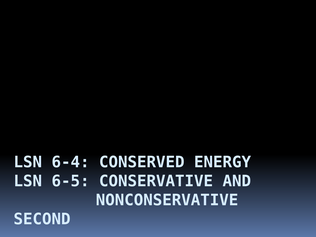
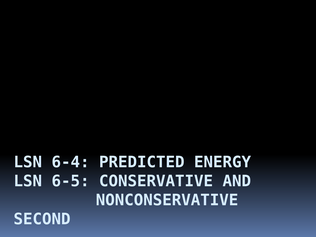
CONSERVED: CONSERVED -> PREDICTED (142, 162)
